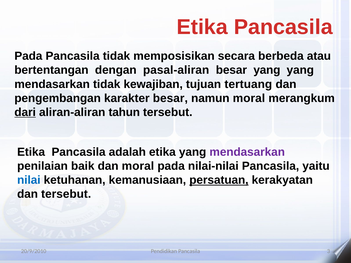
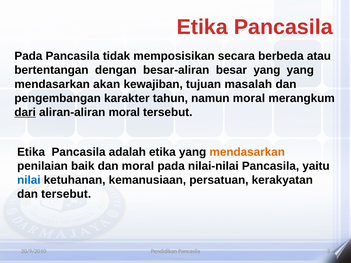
pasal-aliran: pasal-aliran -> besar-aliran (176, 70)
mendasarkan tidak: tidak -> akan (107, 84)
tertuang: tertuang -> masalah (248, 84)
karakter besar: besar -> tahun (170, 98)
aliran-aliran tahun: tahun -> moral (124, 112)
mendasarkan colour: purple -> orange (247, 152)
persatuan underline: present -> none (219, 180)
